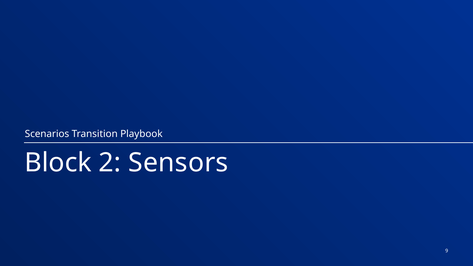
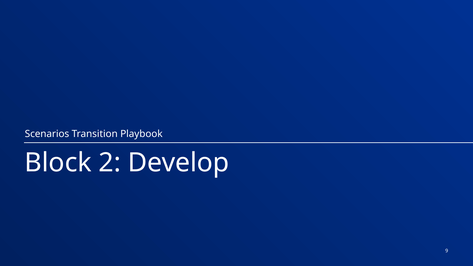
Sensors: Sensors -> Develop (178, 163)
